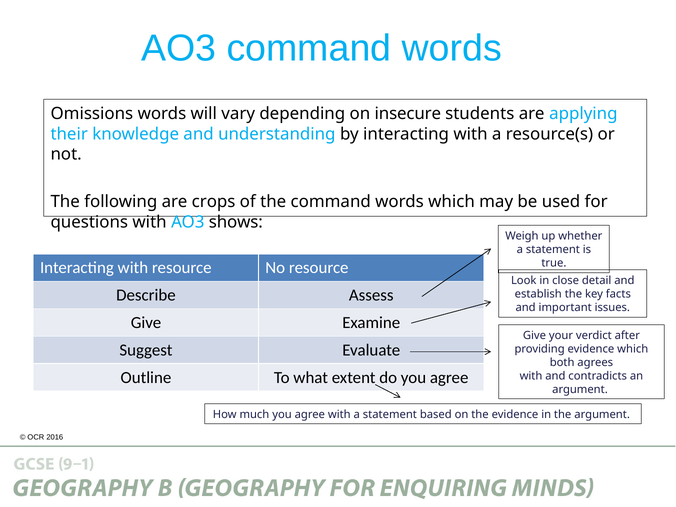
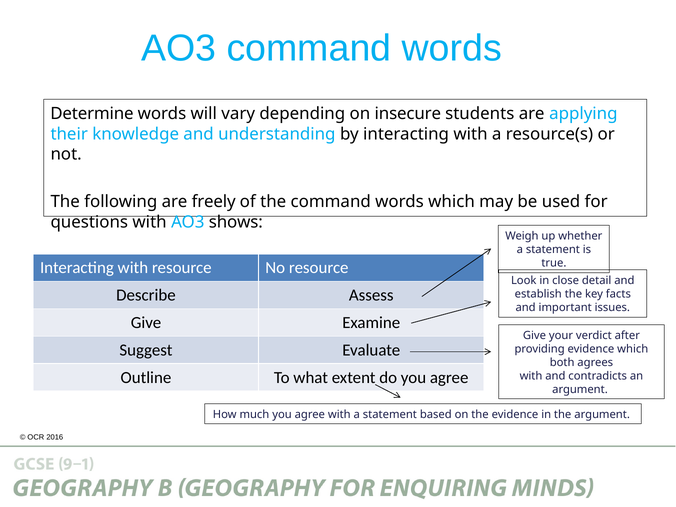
Omissions: Omissions -> Determine (92, 114)
crops: crops -> freely (214, 202)
